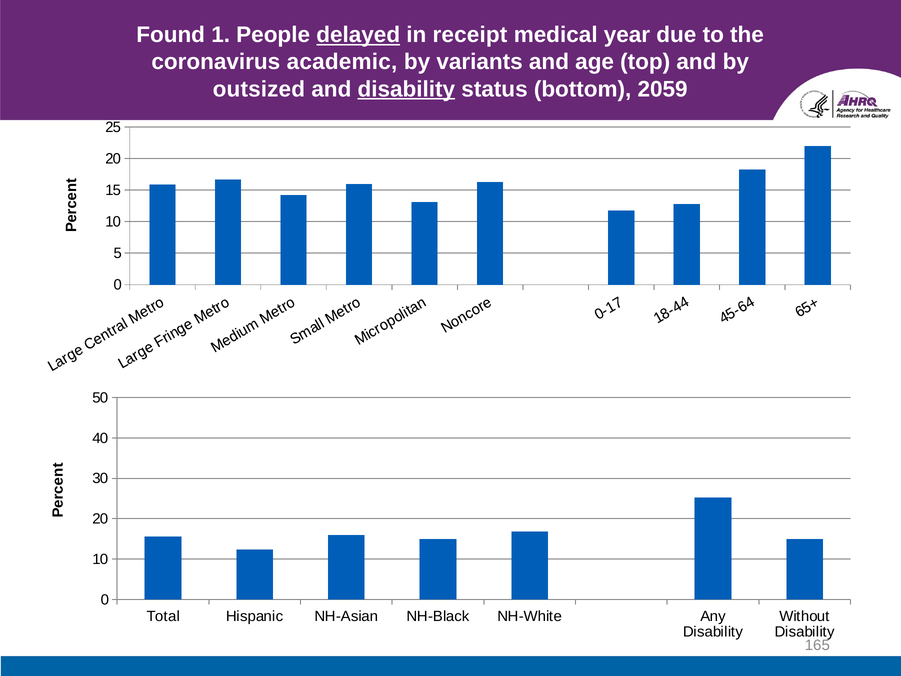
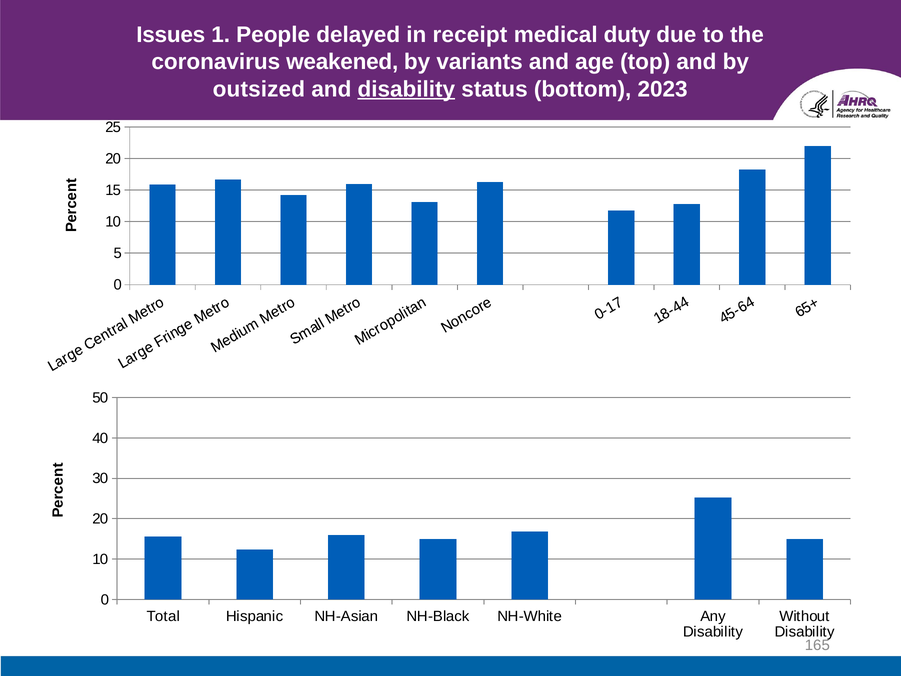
Found: Found -> Issues (171, 35)
delayed underline: present -> none (358, 35)
year: year -> duty (627, 35)
academic: academic -> weakened (342, 62)
2059: 2059 -> 2023 (663, 89)
